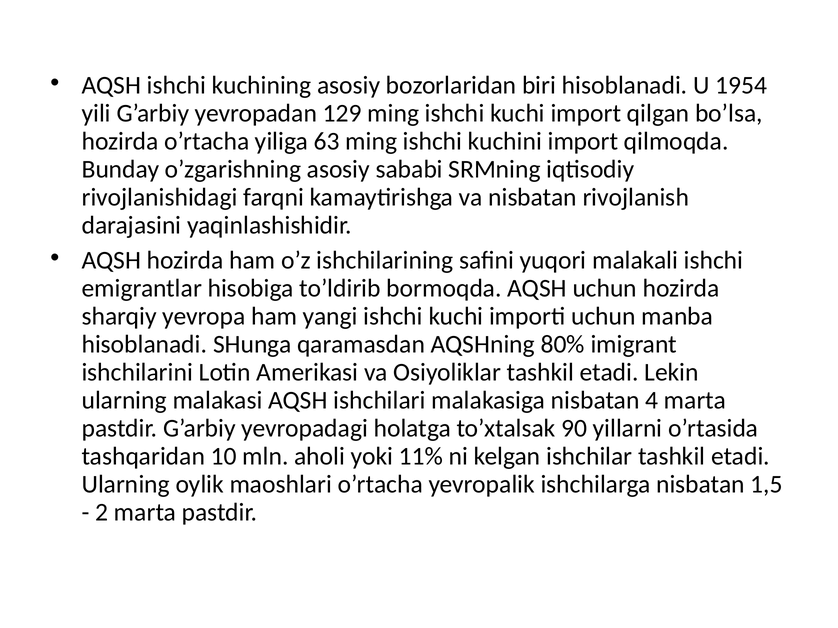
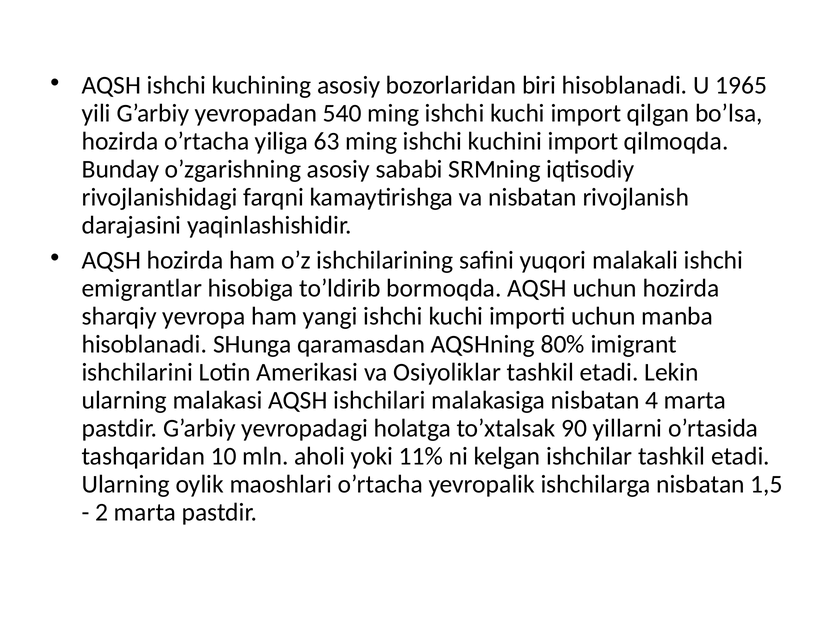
1954: 1954 -> 1965 (741, 86)
129: 129 -> 540 (342, 114)
